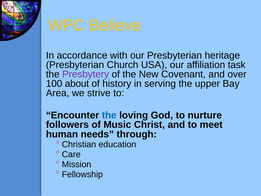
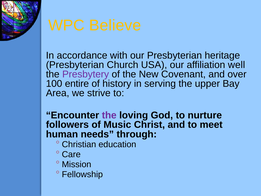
task: task -> well (237, 65)
about: about -> entire (77, 84)
the colour: blue -> purple (109, 115)
